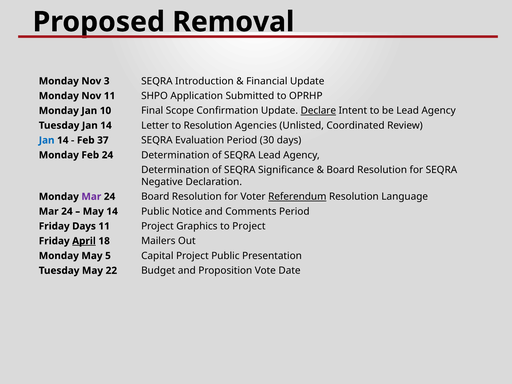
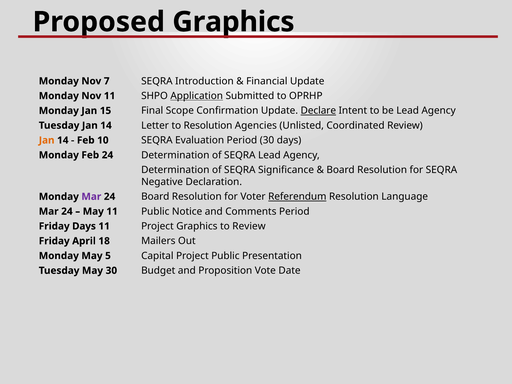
Proposed Removal: Removal -> Graphics (233, 22)
3: 3 -> 7 (107, 81)
Application underline: none -> present (197, 96)
10: 10 -> 15 (106, 111)
Jan colour: blue -> orange (47, 140)
37: 37 -> 10 (103, 140)
May 14: 14 -> 11 (112, 211)
to Project: Project -> Review (249, 226)
April underline: present -> none (84, 241)
May 22: 22 -> 30 (111, 271)
